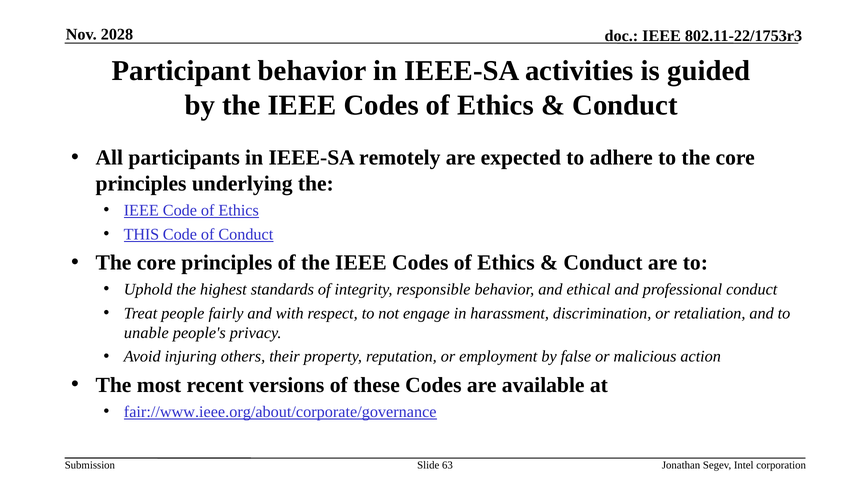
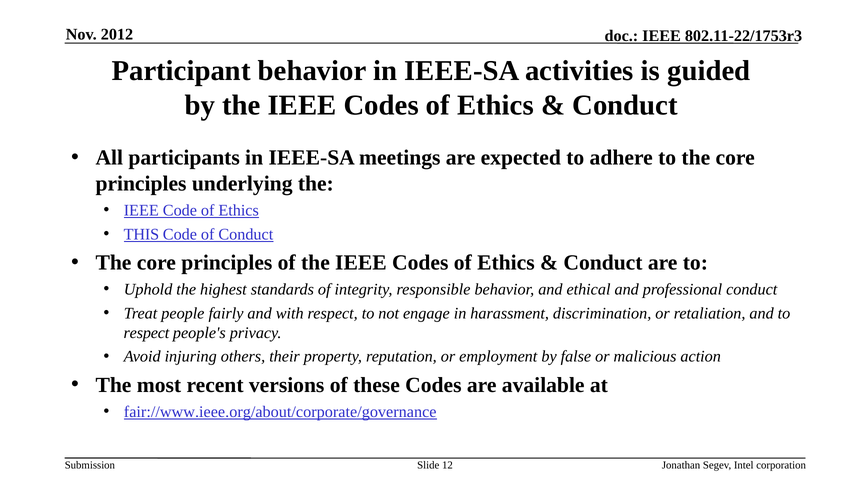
2028: 2028 -> 2012 (117, 34)
remotely: remotely -> meetings (400, 158)
unable: unable -> respect (146, 333)
63: 63 -> 12 (447, 466)
